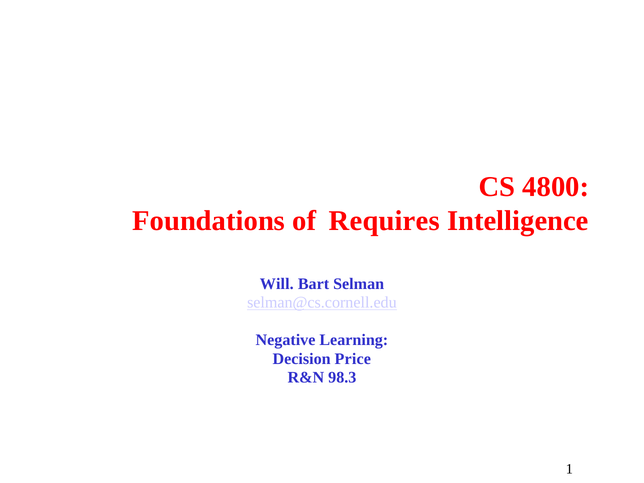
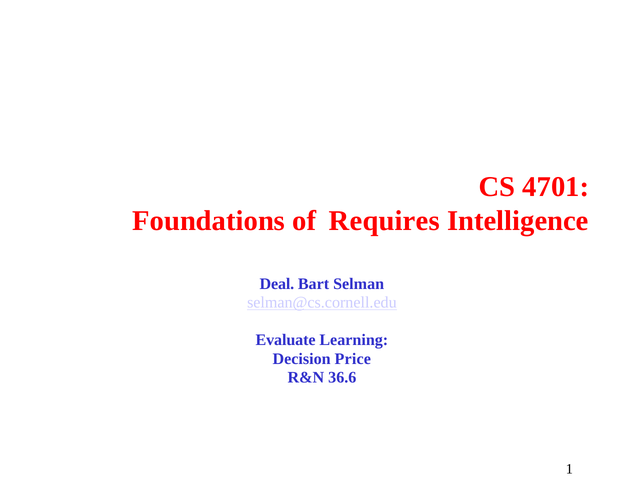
4800: 4800 -> 4701 (556, 187)
Will: Will -> Deal (277, 284)
Negative: Negative -> Evaluate (286, 340)
98.3: 98.3 -> 36.6 (342, 377)
